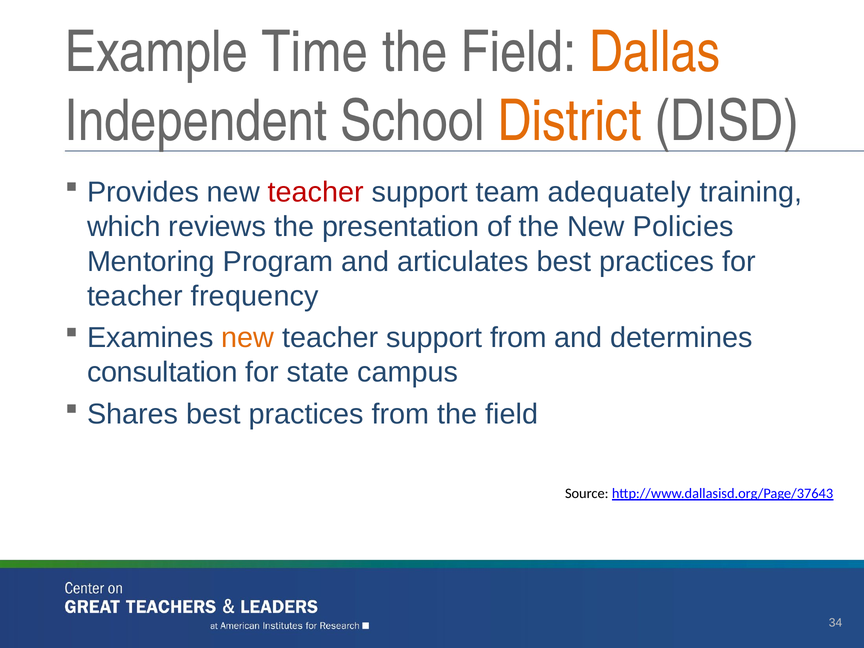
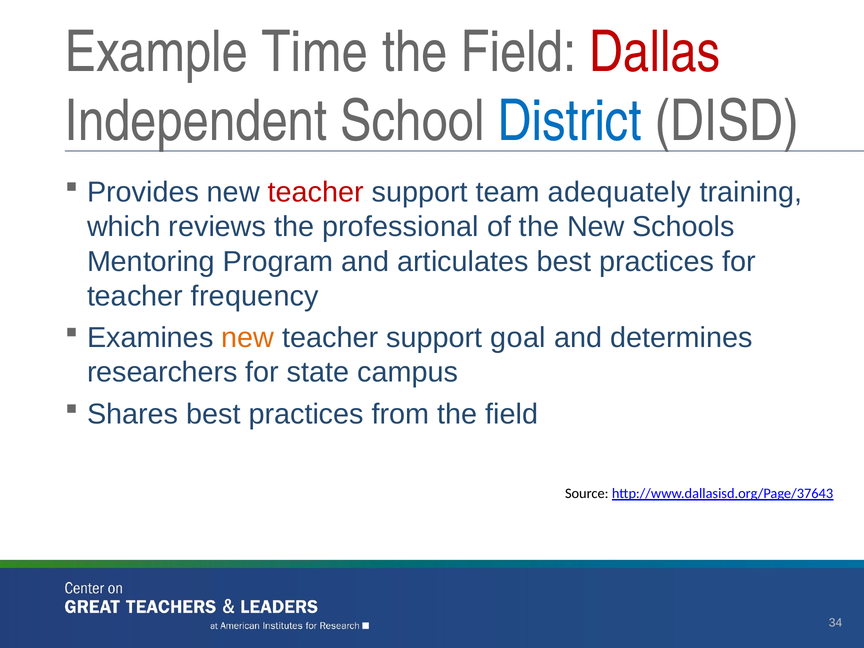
Dallas colour: orange -> red (655, 52)
District colour: orange -> blue (570, 121)
presentation: presentation -> professional (400, 227)
Policies: Policies -> Schools (683, 227)
support from: from -> goal (518, 338)
consultation: consultation -> researchers (162, 372)
